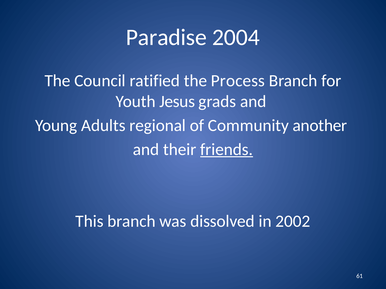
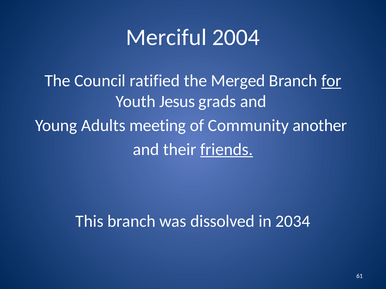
Paradise: Paradise -> Merciful (166, 37)
Process: Process -> Merged (238, 81)
for underline: none -> present (331, 81)
regional: regional -> meeting (158, 126)
2002: 2002 -> 2034 (293, 222)
